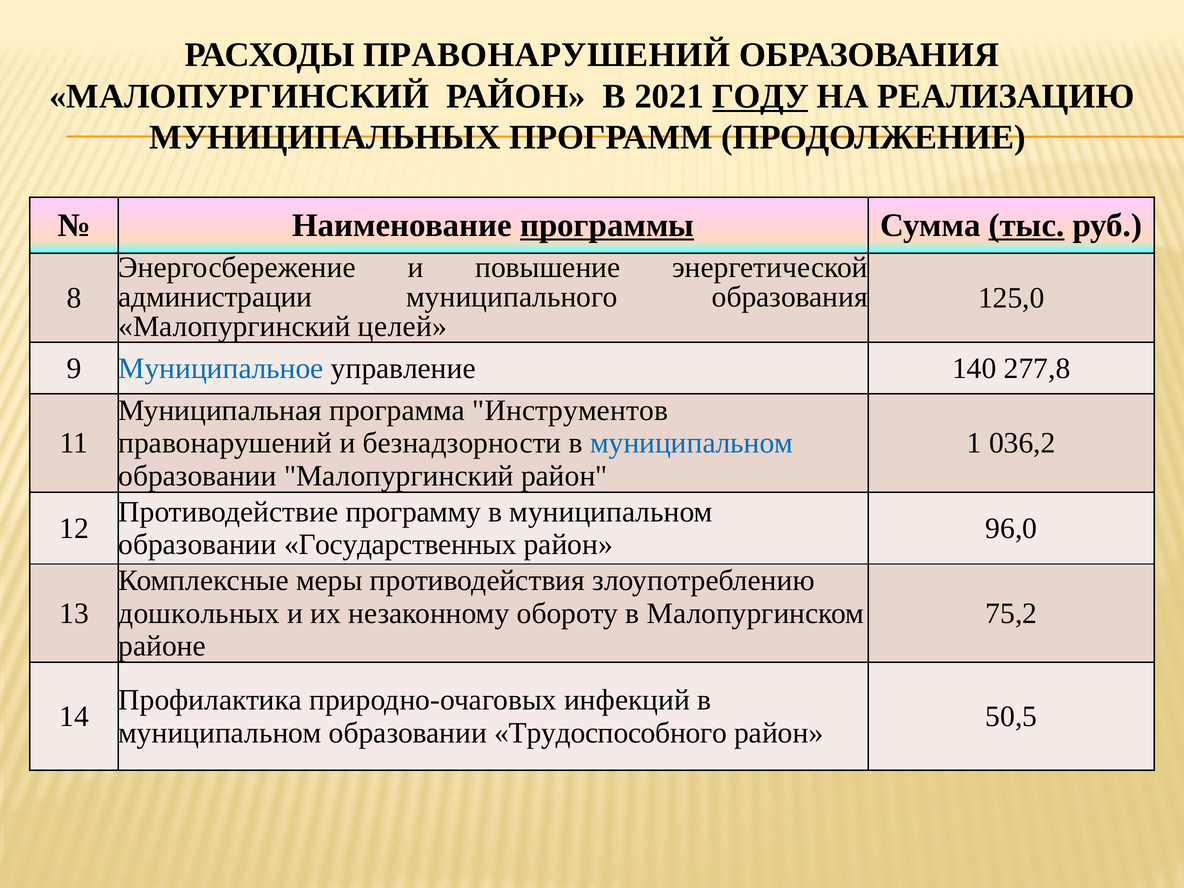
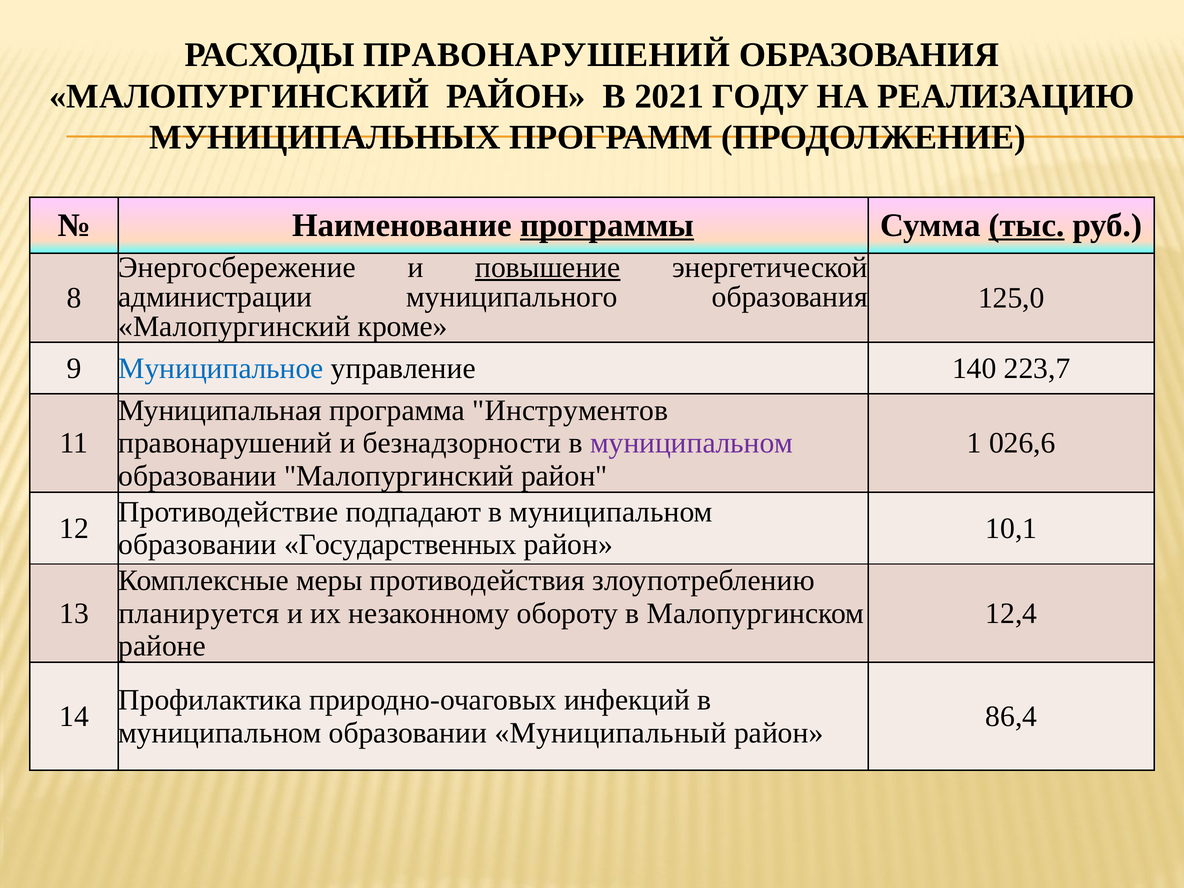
ГОДУ underline: present -> none (760, 96)
повышение underline: none -> present (548, 267)
целей: целей -> кроме (403, 326)
277,8: 277,8 -> 223,7 (1037, 368)
муниципальном colour: blue -> purple (692, 443)
036,2: 036,2 -> 026,6 (1022, 443)
программу: программу -> подпадают (413, 512)
96,0: 96,0 -> 10,1 (1011, 528)
дошкольных: дошкольных -> планируется (199, 613)
75,2: 75,2 -> 12,4 (1011, 613)
50,5: 50,5 -> 86,4 (1011, 717)
Трудоспособного: Трудоспособного -> Муниципальный (610, 733)
